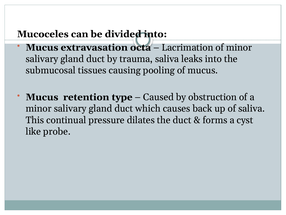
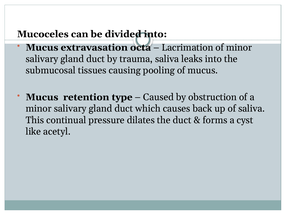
probe: probe -> acetyl (57, 131)
